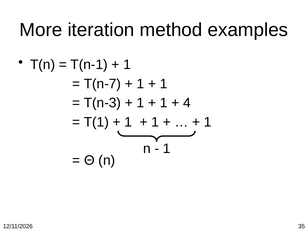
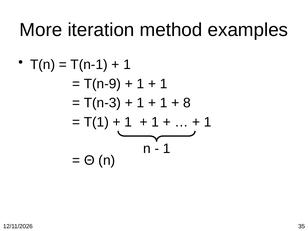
T(n-7: T(n-7 -> T(n-9 (102, 84)
4: 4 -> 8 (187, 103)
